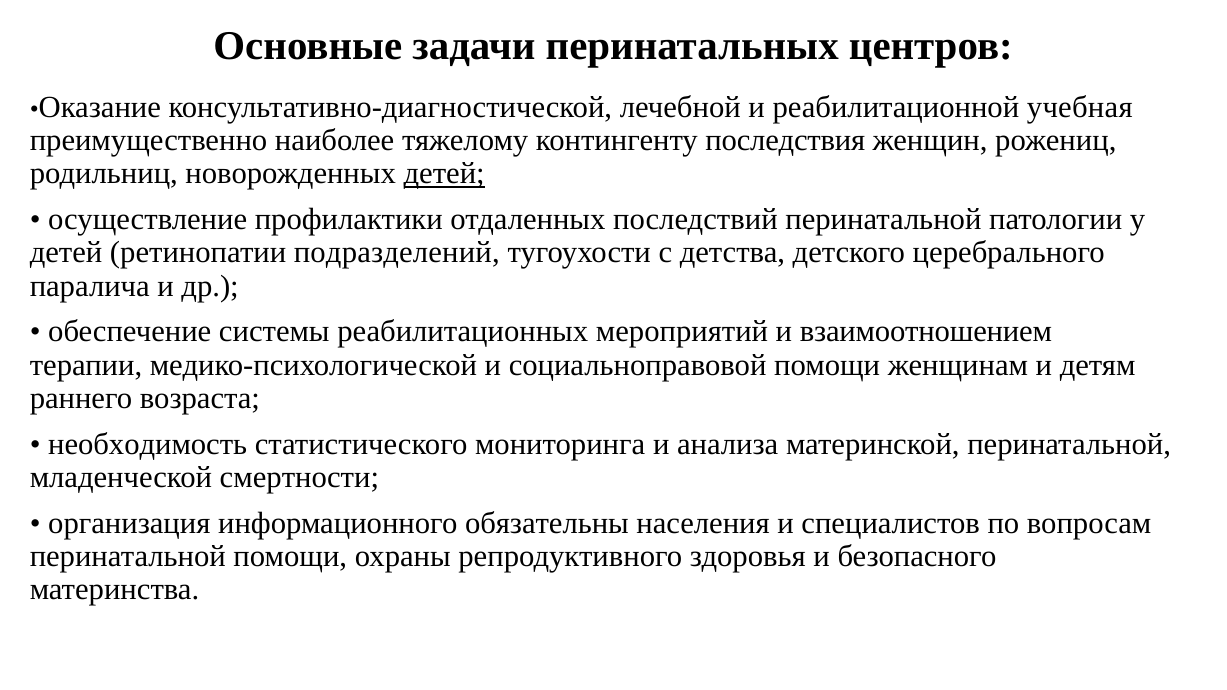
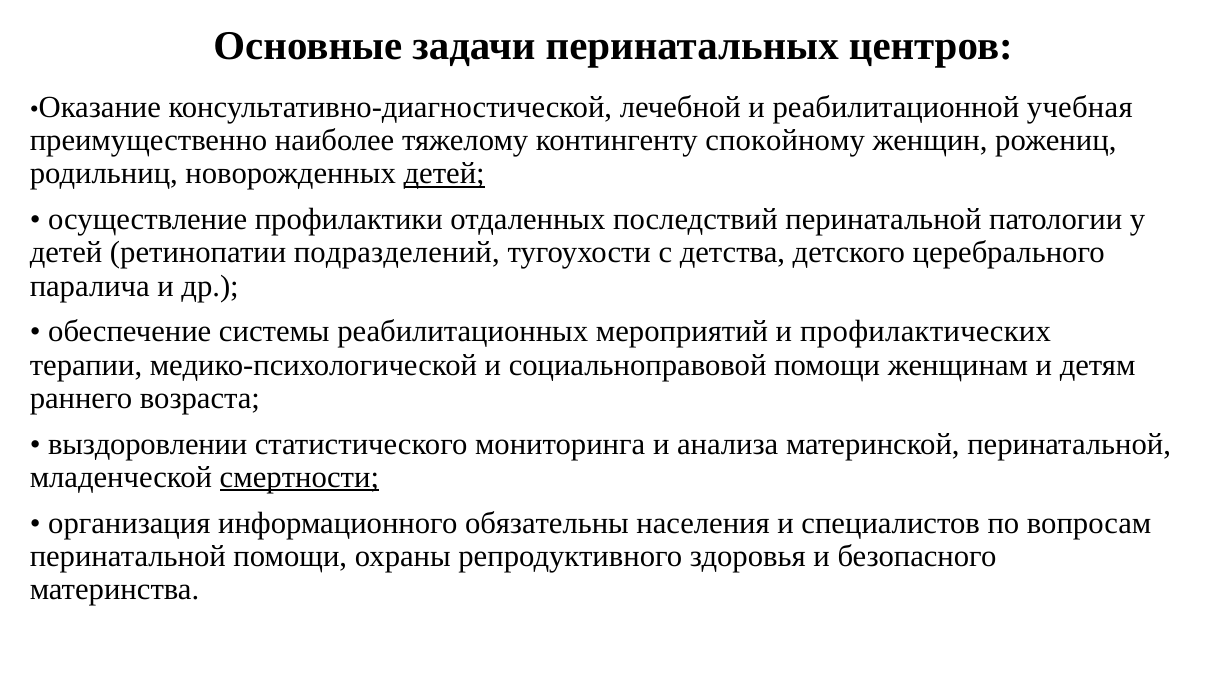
последствия: последствия -> спокойному (785, 141)
взаимоотношением: взаимоотношением -> профилактических (926, 332)
необходимость: необходимость -> выздоровлении (148, 444)
смертности underline: none -> present (299, 477)
